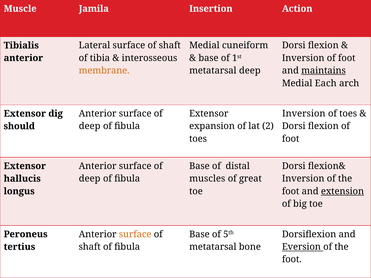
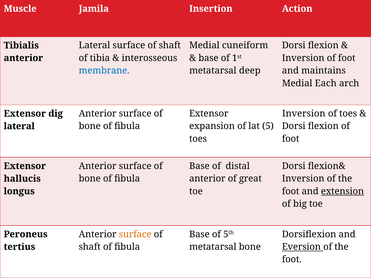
membrane colour: orange -> blue (104, 71)
maintains underline: present -> none (323, 71)
should: should -> lateral (19, 126)
deep: deep -> bone (90, 126)
2: 2 -> 5 (268, 126)
deep: deep -> bone (90, 179)
muscles: muscles -> anterior (207, 179)
